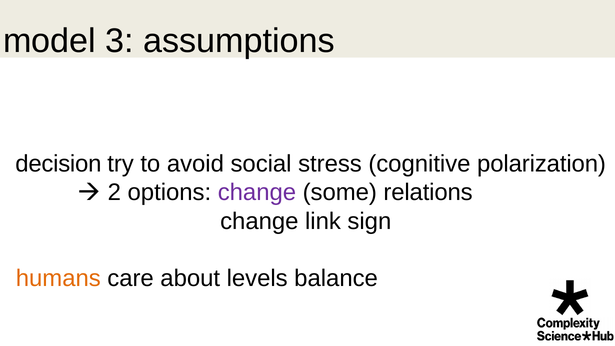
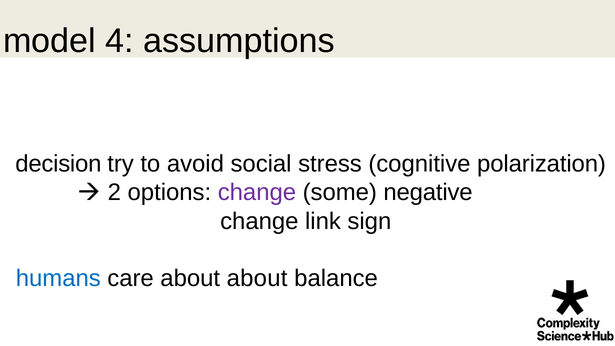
3: 3 -> 4 (120, 41)
relations: relations -> negative (428, 192)
humans colour: orange -> blue (58, 279)
about levels: levels -> about (257, 279)
